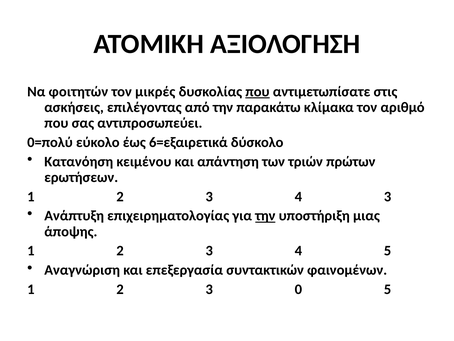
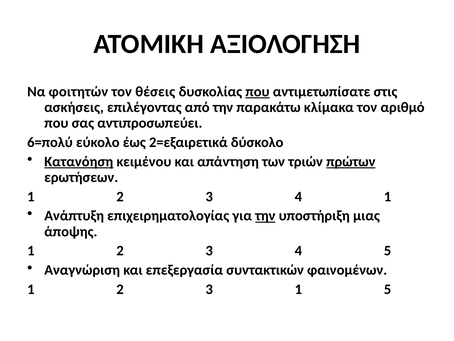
μικρές: μικρές -> θέσεις (155, 91)
0=πολύ: 0=πολύ -> 6=πολύ (50, 142)
6=εξαιρετικά: 6=εξαιρετικά -> 2=εξαιρετικά (188, 142)
Κατανόηση underline: none -> present (79, 161)
πρώτων underline: none -> present (351, 161)
4 3: 3 -> 1 (388, 196)
3 0: 0 -> 1 (298, 289)
